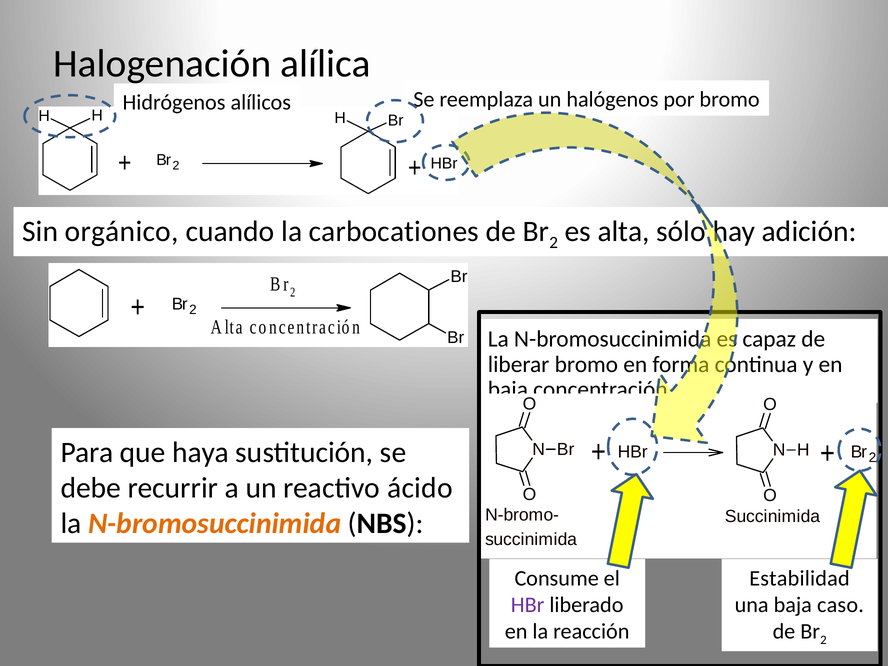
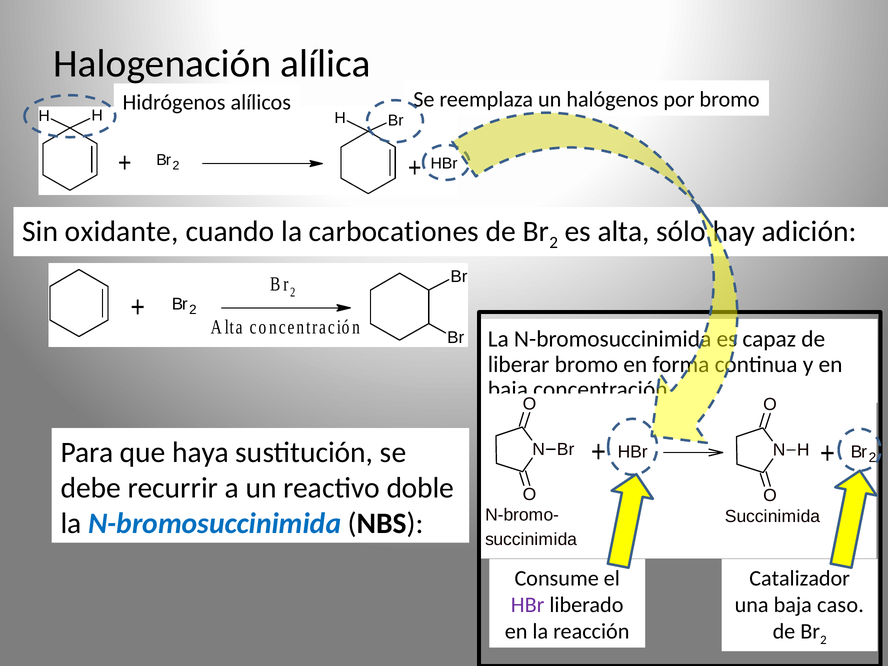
orgánico: orgánico -> oxidante (122, 231)
ácido: ácido -> doble (420, 488)
N-bromosuccinimida colour: orange -> blue (215, 523)
Estabilidad: Estabilidad -> Catalizador (800, 578)
